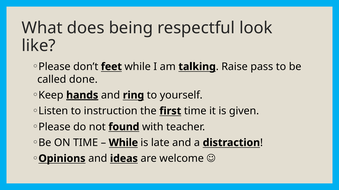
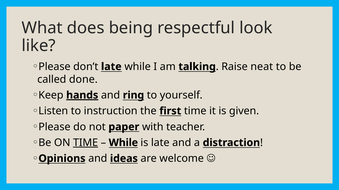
don’t feet: feet -> late (111, 67)
pass: pass -> neat (262, 67)
found: found -> paper (124, 127)
TIME underline: none -> present (86, 143)
